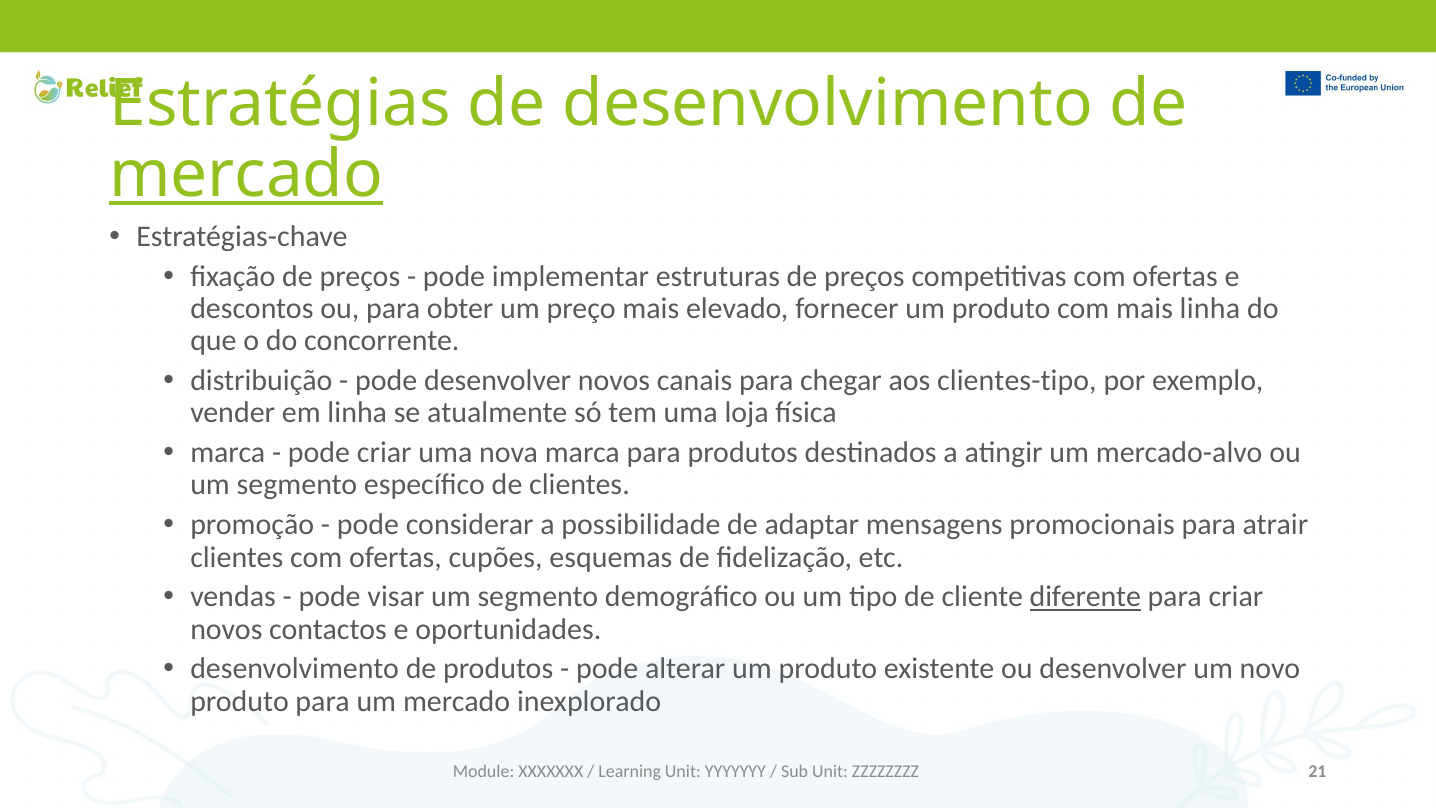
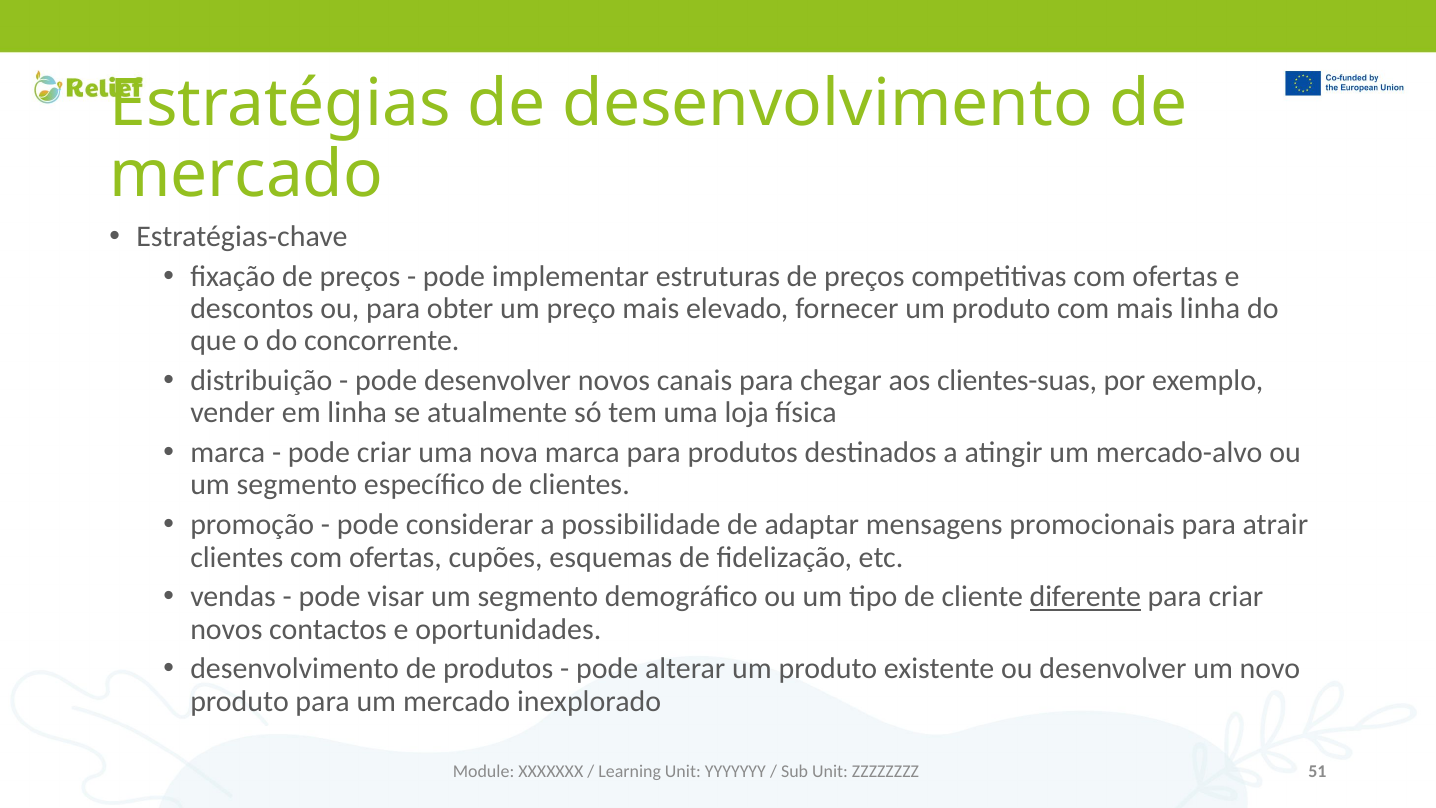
mercado underline: present -> none (246, 175)
clientes-tipo: clientes-tipo -> clientes-suas (1017, 381)
21: 21 -> 51 (1317, 771)
